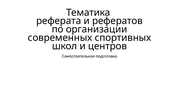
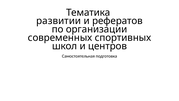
реферата: реферата -> развитии (59, 21)
